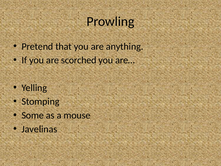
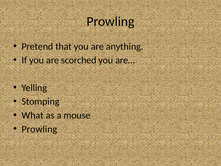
Some: Some -> What (33, 115)
Javelinas: Javelinas -> Prowling (39, 129)
